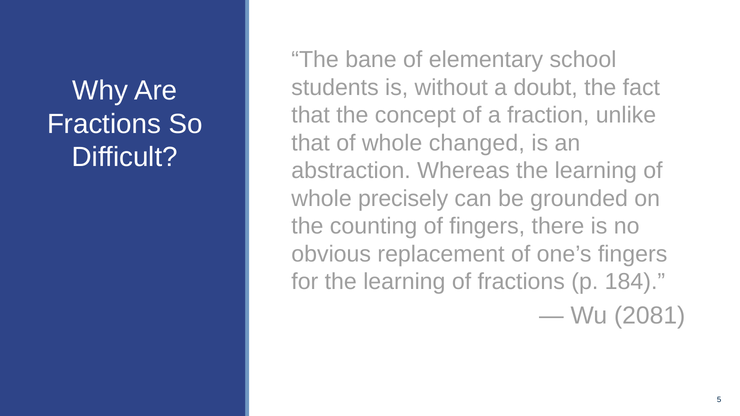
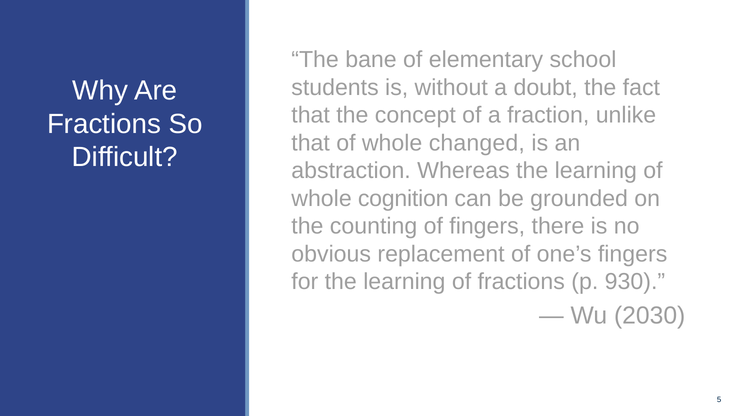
precisely: precisely -> cognition (403, 199)
184: 184 -> 930 (635, 282)
2081: 2081 -> 2030 (650, 316)
